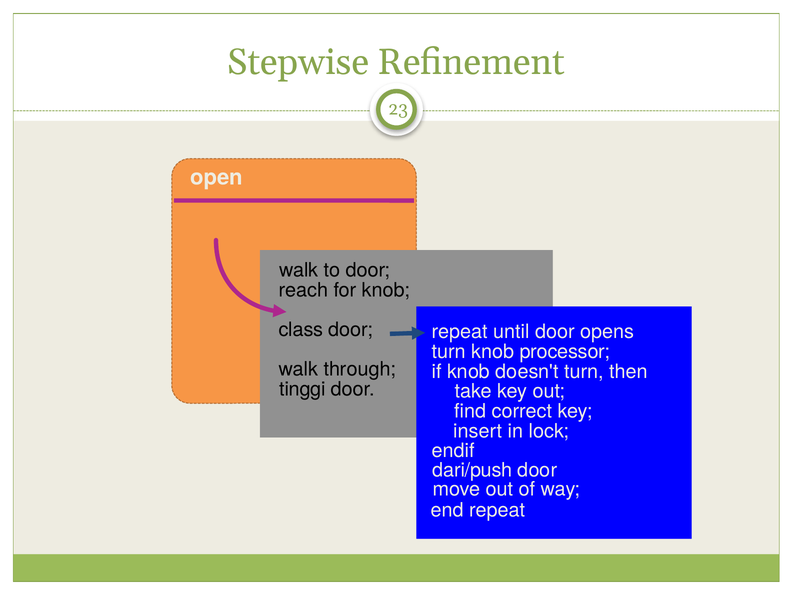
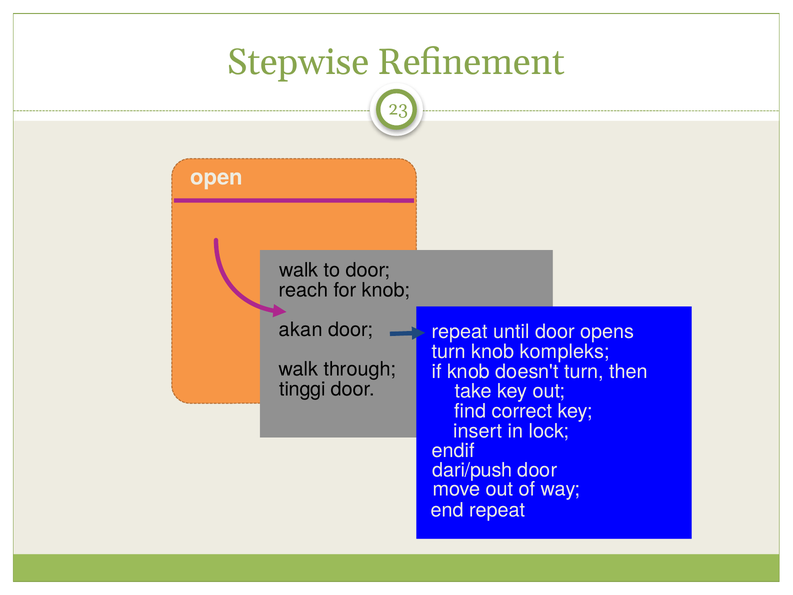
class: class -> akan (301, 330)
processor: processor -> kompleks (565, 352)
